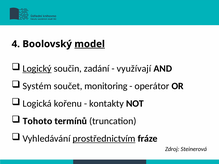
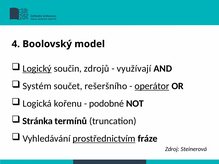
model underline: present -> none (90, 44)
zadání: zadání -> zdrojů (97, 69)
monitoring: monitoring -> rešeršního (106, 86)
operátor underline: none -> present (152, 86)
kontakty: kontakty -> podobné (107, 104)
Tohoto: Tohoto -> Stránka (38, 121)
